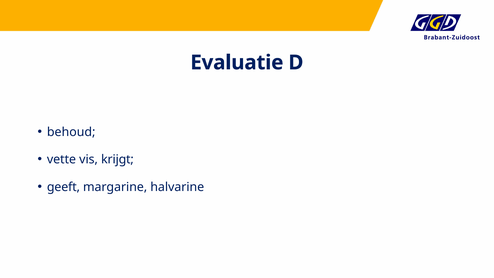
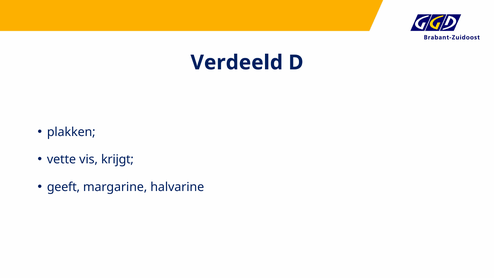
Evaluatie: Evaluatie -> Verdeeld (237, 63)
behoud: behoud -> plakken (71, 132)
